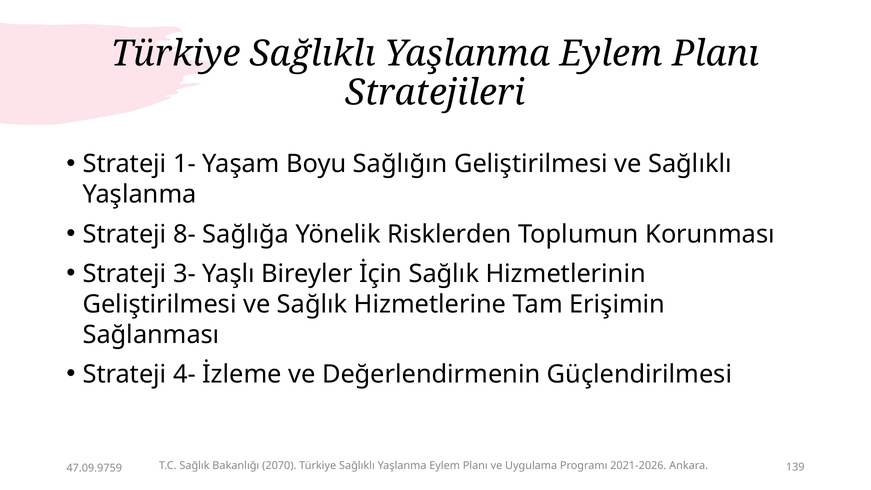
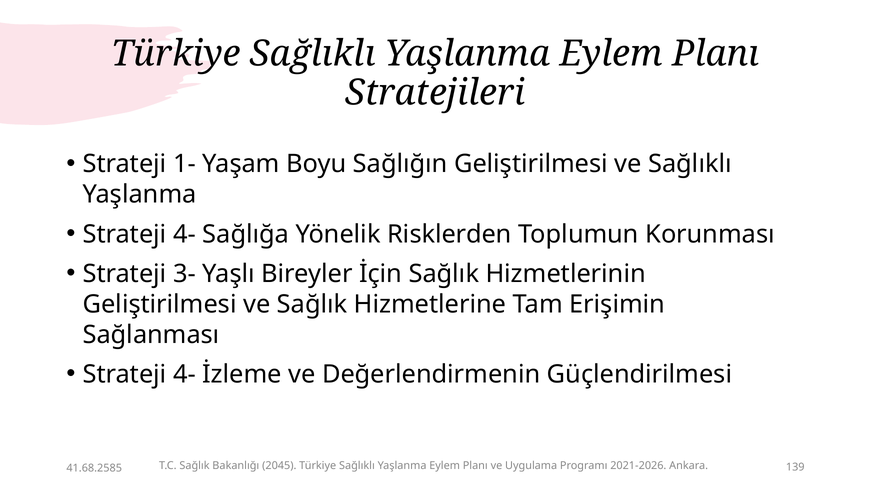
8-: 8- -> 4- (184, 234)
47.09.9759: 47.09.9759 -> 41.68.2585 (94, 468)
2070: 2070 -> 2045 (279, 466)
